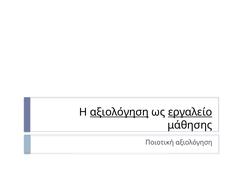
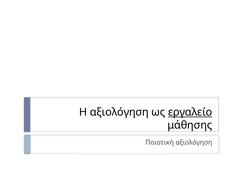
αξιολόγηση underline: present -> none (119, 112)
